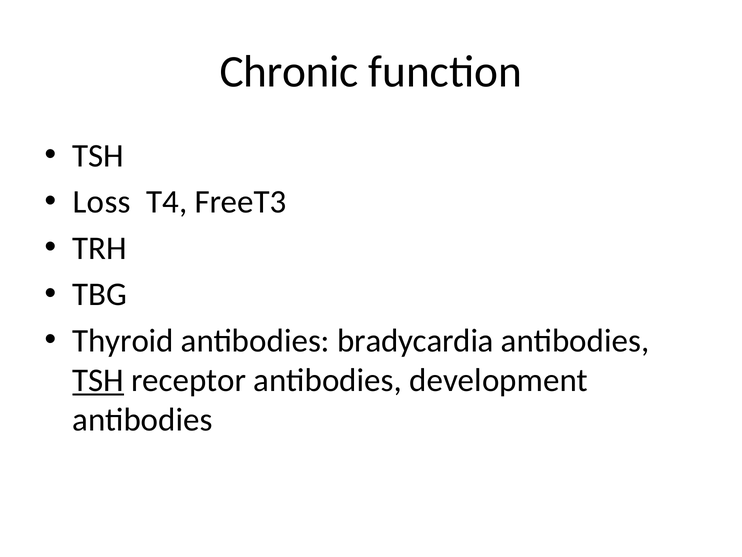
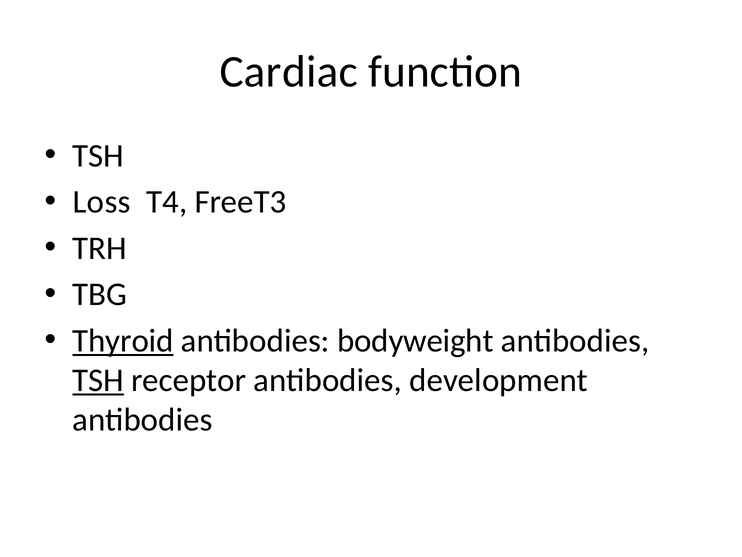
Chronic: Chronic -> Cardiac (289, 72)
Thyroid underline: none -> present (123, 340)
bradycardia: bradycardia -> bodyweight (415, 340)
